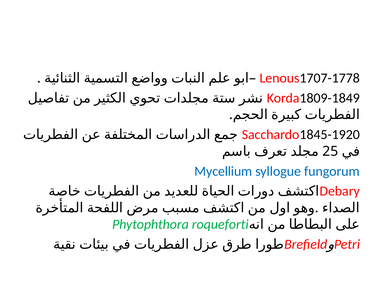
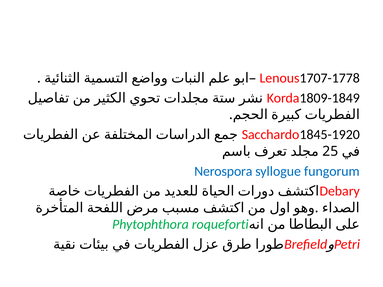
Mycellium: Mycellium -> Nerospora (223, 171)
